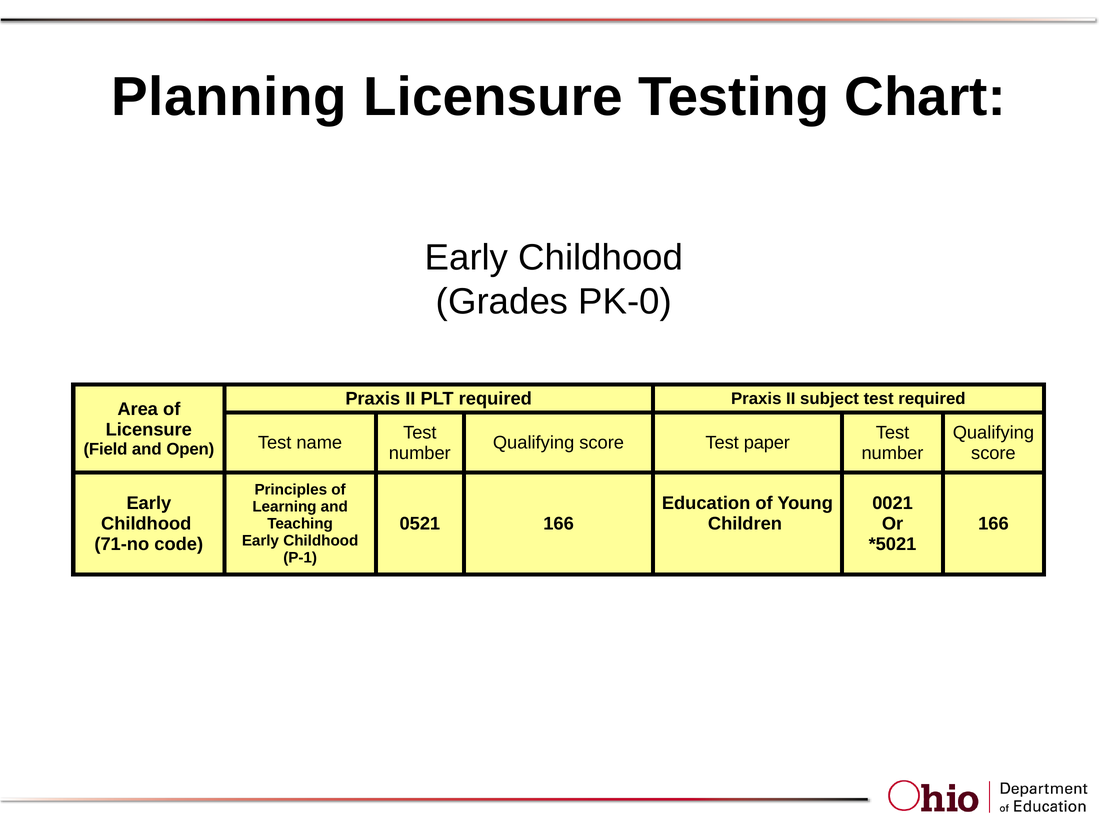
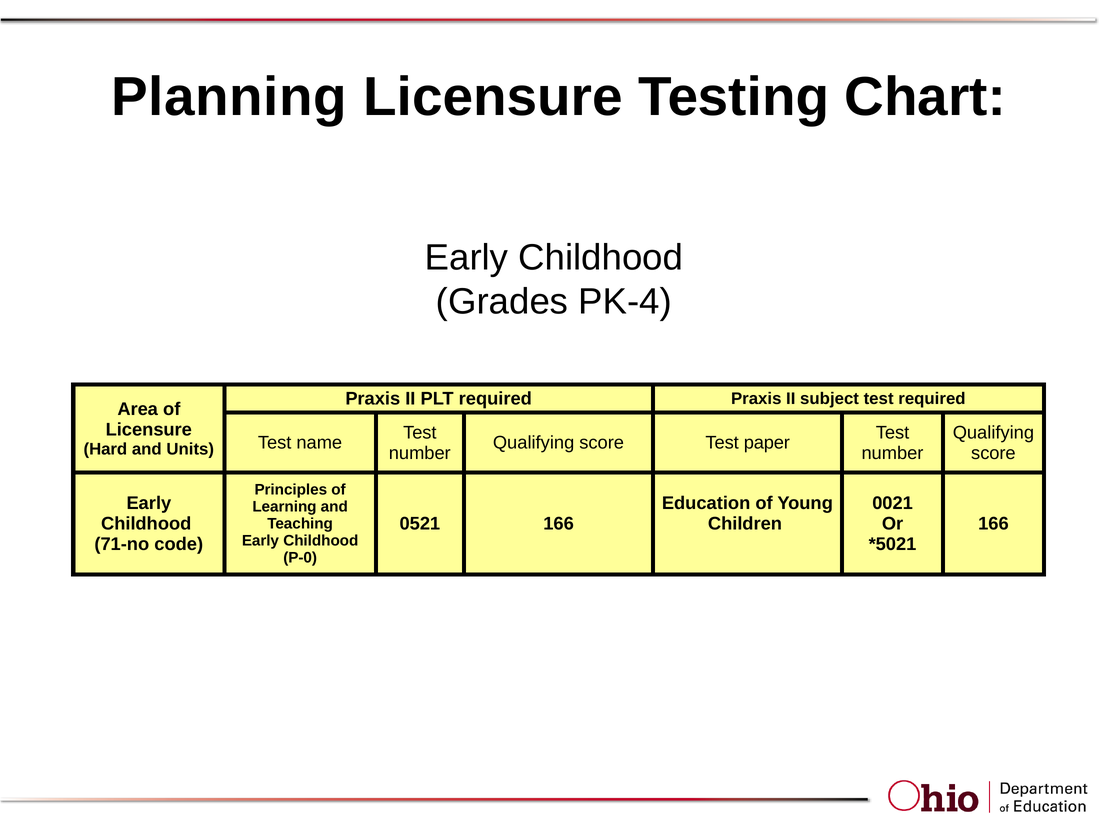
PK-0: PK-0 -> PK-4 (625, 302)
Field: Field -> Hard (105, 449)
Open: Open -> Units (190, 449)
P-1: P-1 -> P-0 (300, 558)
